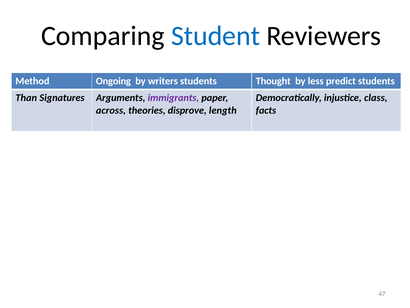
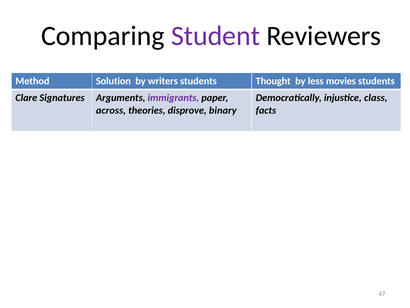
Student colour: blue -> purple (216, 36)
Ongoing: Ongoing -> Solution (113, 81)
predict: predict -> movies (341, 81)
Than: Than -> Clare (26, 98)
length: length -> binary (223, 110)
